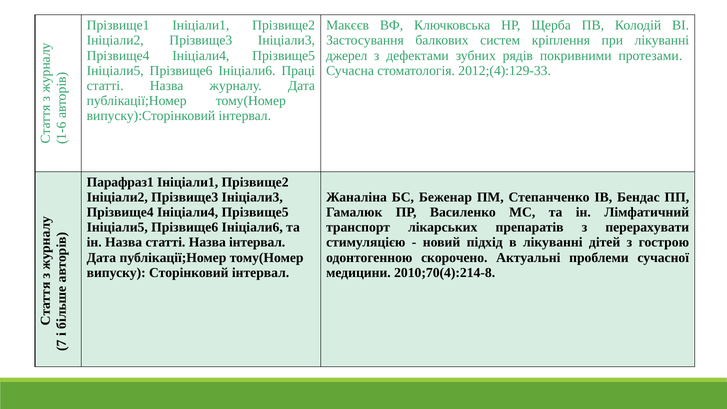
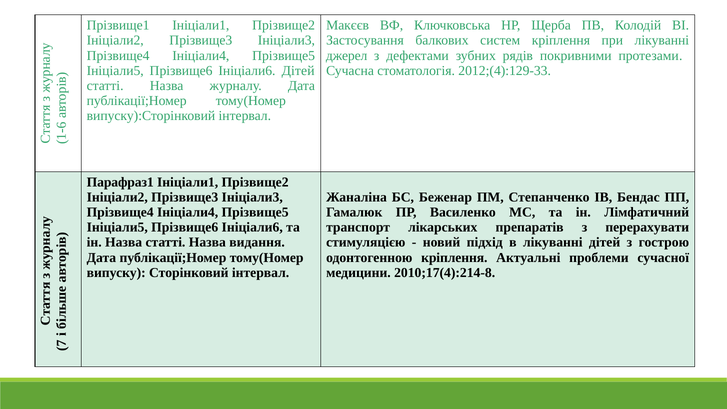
Ініціали6 Праці: Праці -> Дітей (298, 71)
Назва інтервал: інтервал -> видання (257, 242)
одонтогенною скорочено: скорочено -> кріплення (454, 258)
2010;70(4):214-8: 2010;70(4):214-8 -> 2010;17(4):214-8 (445, 273)
